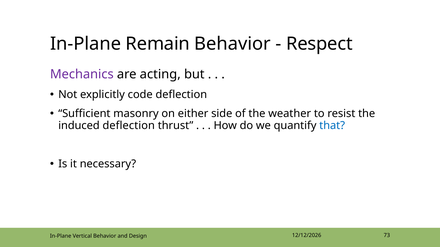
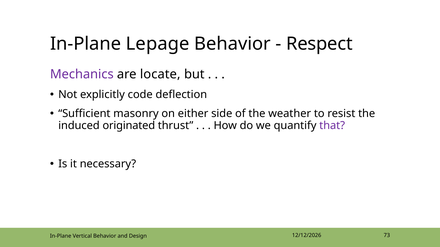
Remain: Remain -> Lepage (158, 44)
acting: acting -> locate (160, 75)
induced deflection: deflection -> originated (129, 126)
that colour: blue -> purple (332, 126)
